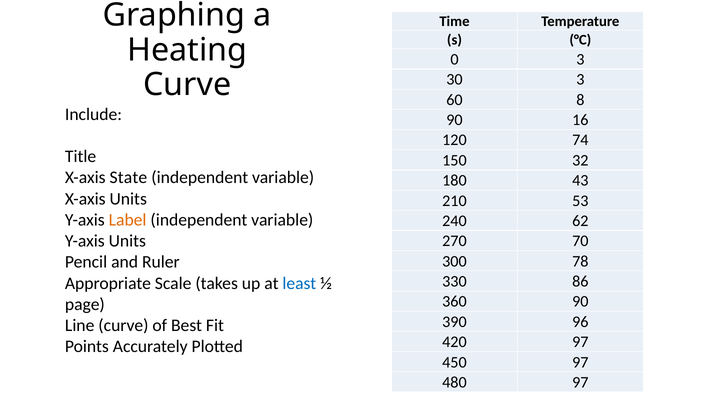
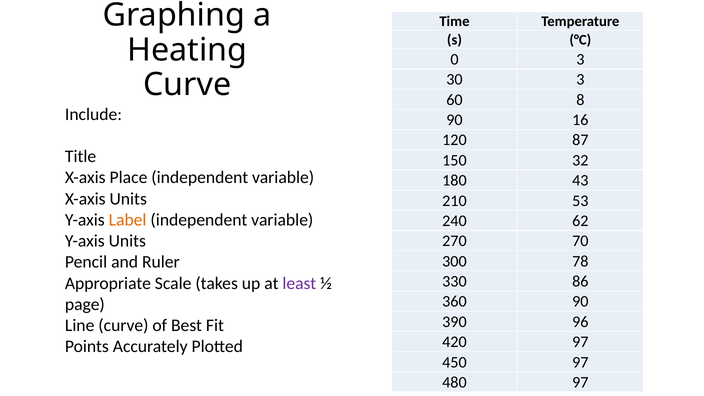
74: 74 -> 87 (580, 140)
State: State -> Place (128, 178)
least colour: blue -> purple (299, 283)
